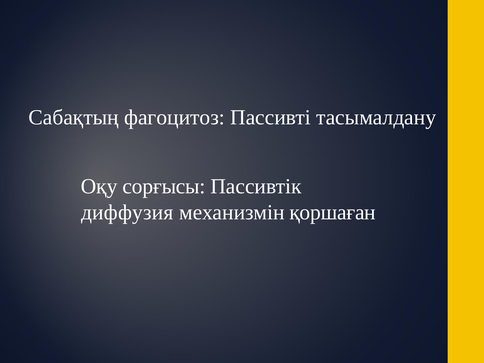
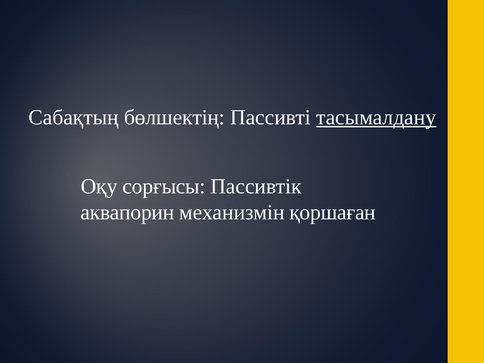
фагоцитоз: фагоцитоз -> бөлшектің (175, 117)
тасымалдану underline: none -> present (376, 117)
диффузия: диффузия -> аквапорин (127, 212)
